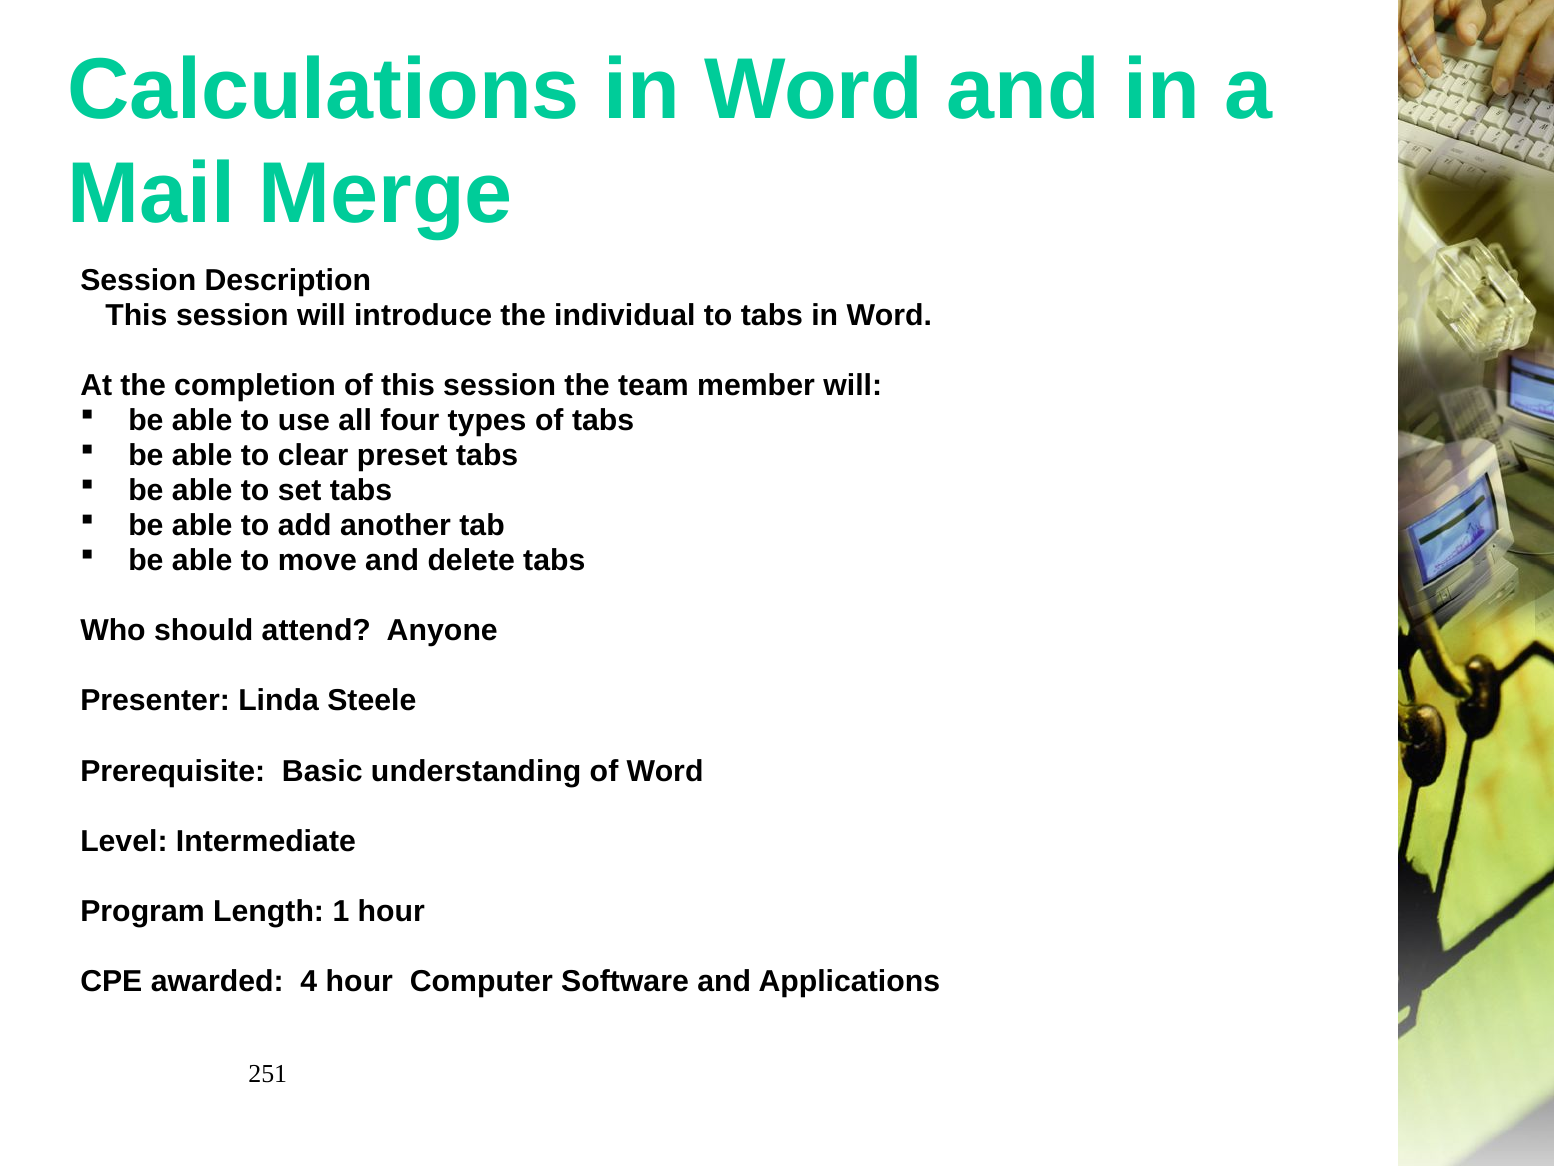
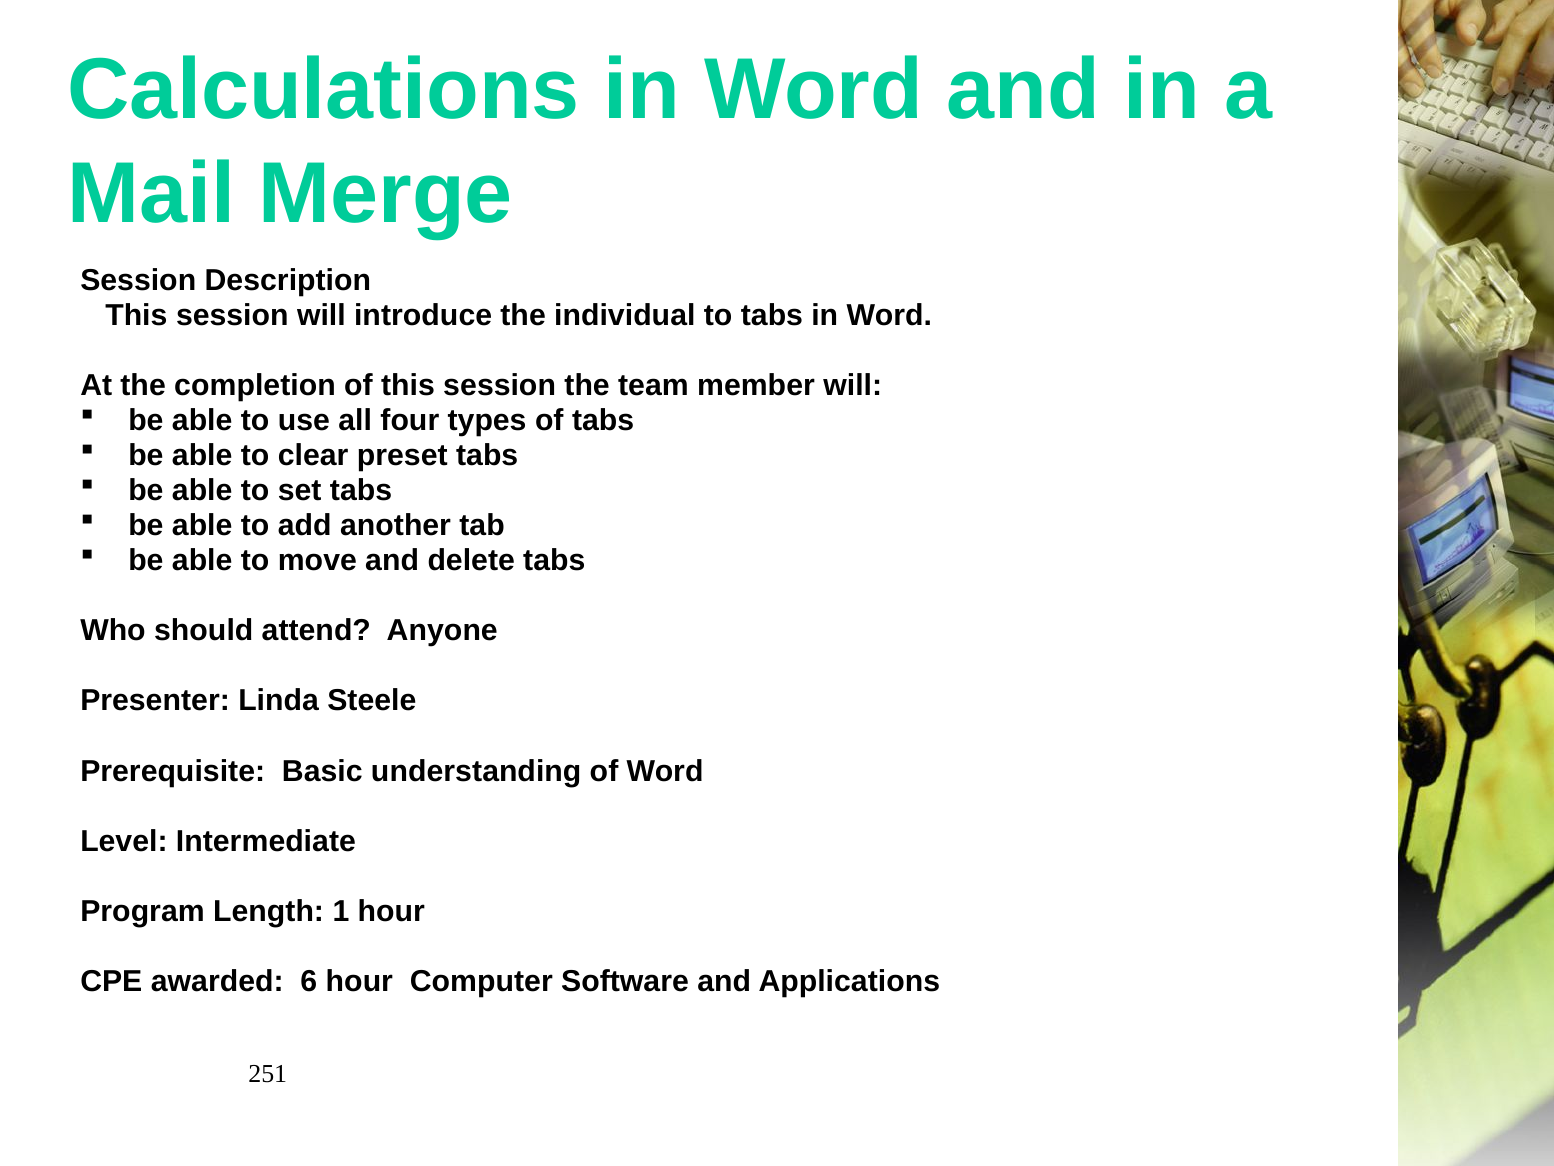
4: 4 -> 6 (309, 981)
